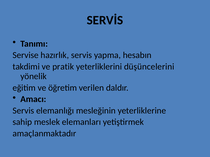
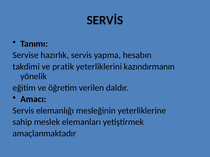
düşüncelerini: düşüncelerini -> kazındırmanın (149, 67)
